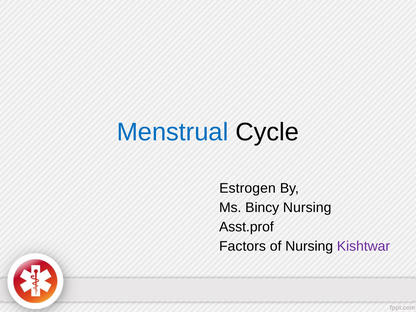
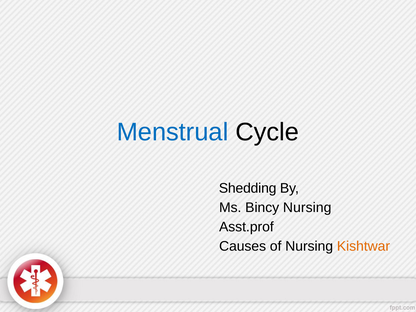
Estrogen: Estrogen -> Shedding (248, 188)
Factors: Factors -> Causes (243, 246)
Kishtwar colour: purple -> orange (363, 246)
